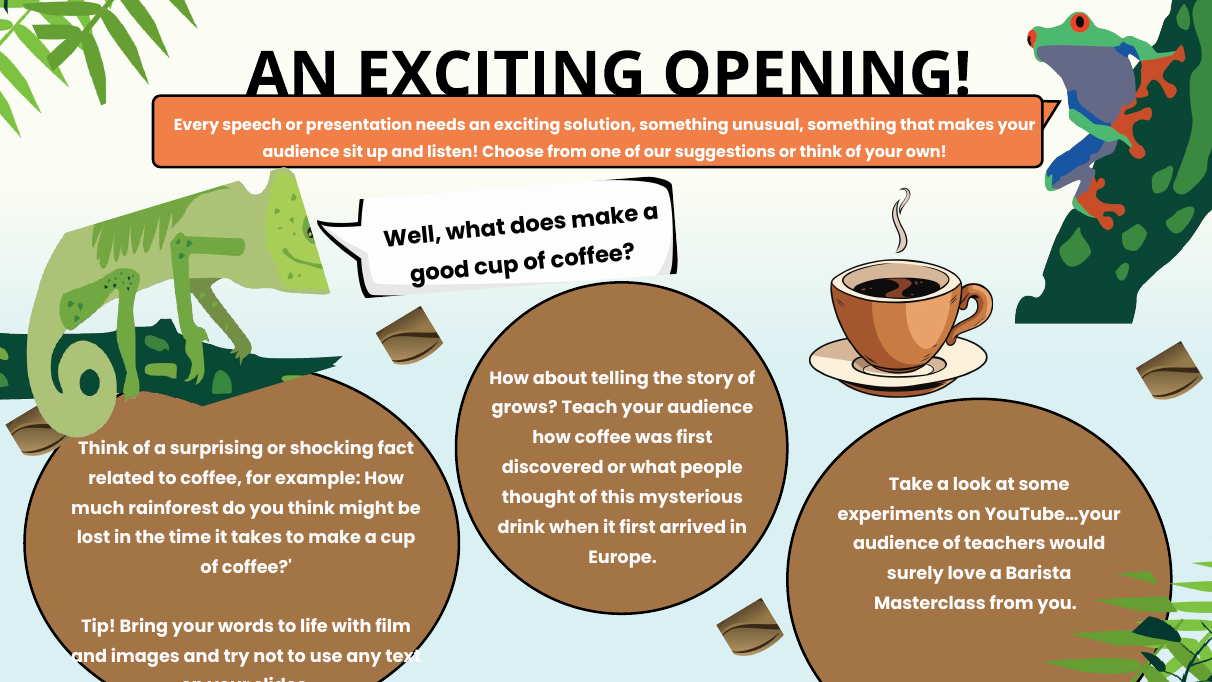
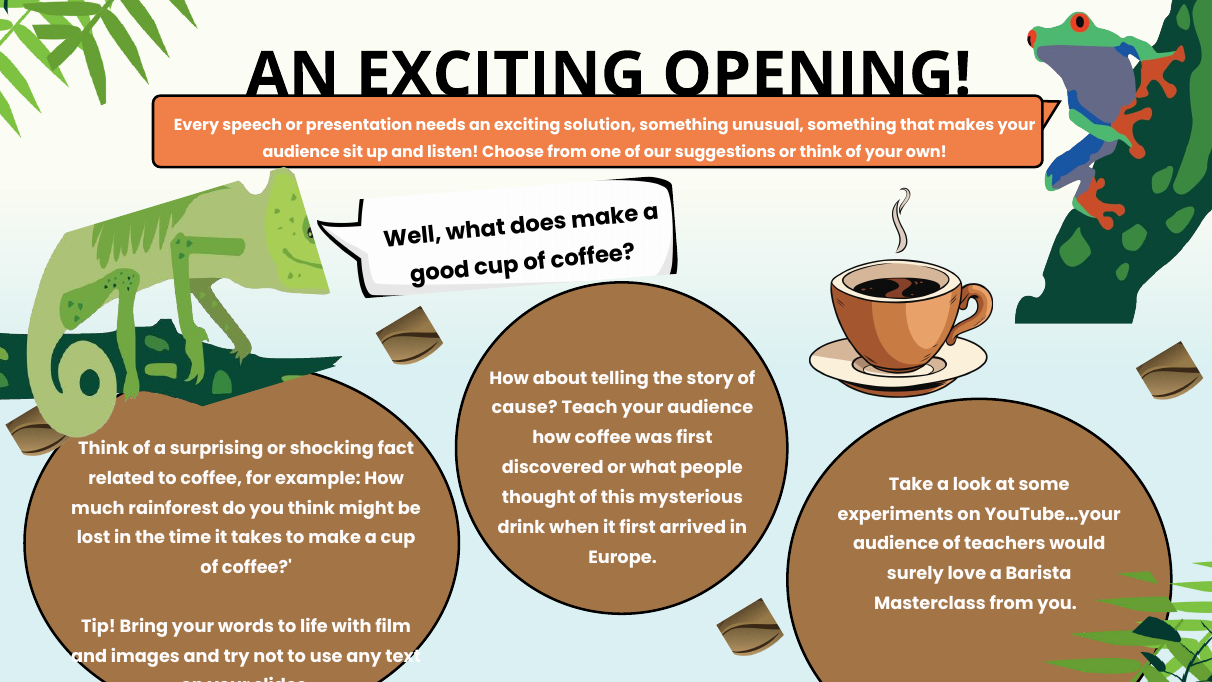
grows: grows -> cause (525, 408)
